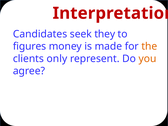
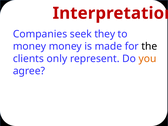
Candidates: Candidates -> Companies (40, 34)
figures: figures -> money (29, 46)
the colour: orange -> black (149, 46)
